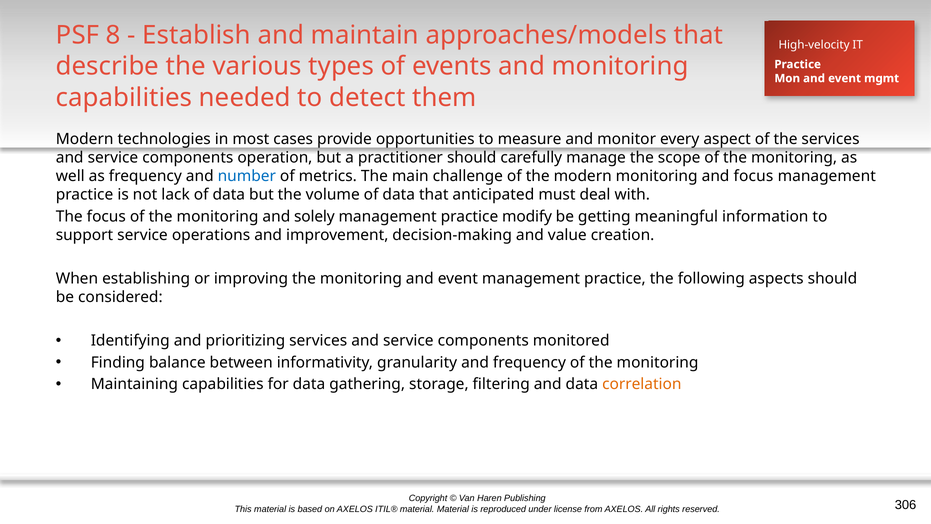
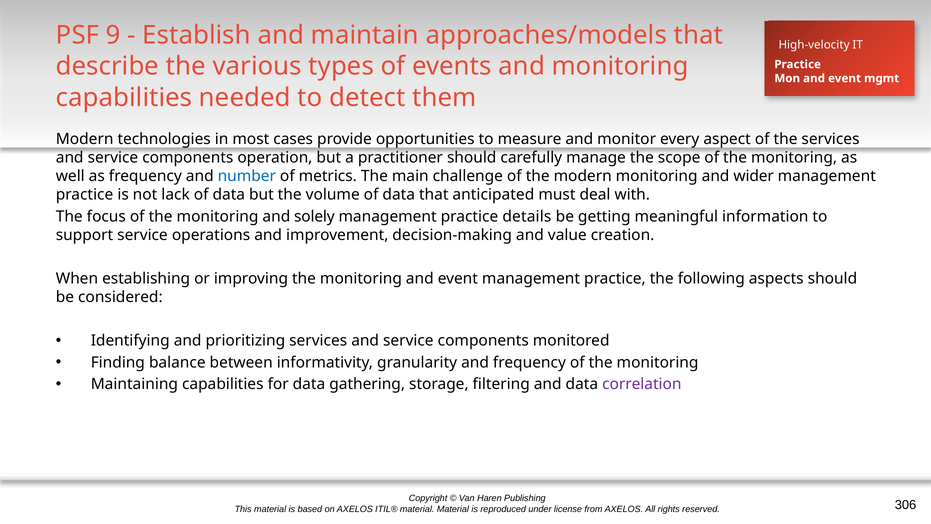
8: 8 -> 9 (113, 35)
and focus: focus -> wider (754, 176)
modify: modify -> details (527, 216)
correlation colour: orange -> purple (642, 384)
